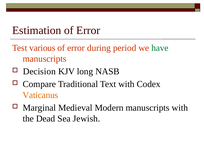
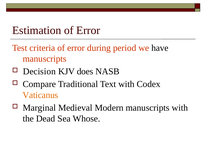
various: various -> criteria (42, 48)
have colour: green -> black (160, 48)
long: long -> does (85, 71)
Jewish: Jewish -> Whose (87, 119)
